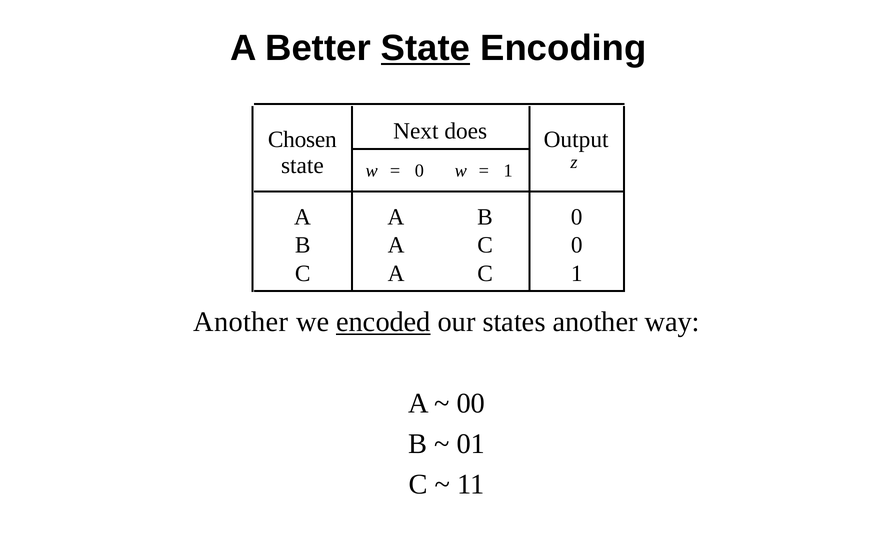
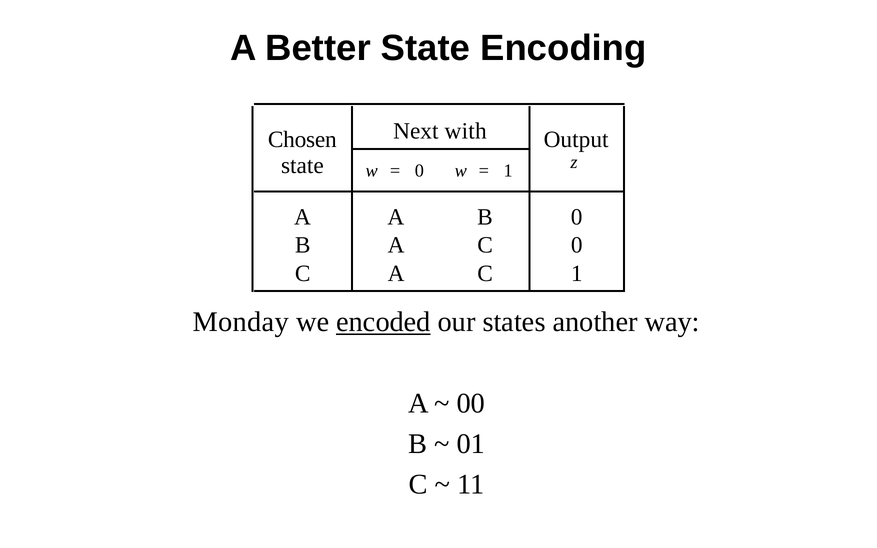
State underline: present -> none (425, 48)
does: does -> with (466, 131)
Another: Another -> Monday (241, 322)
